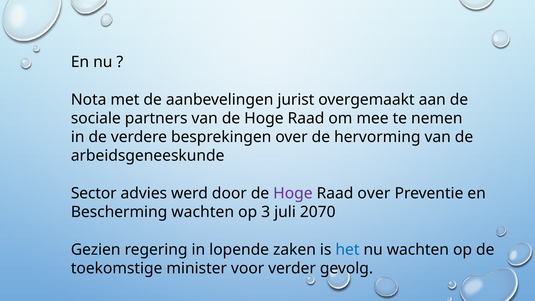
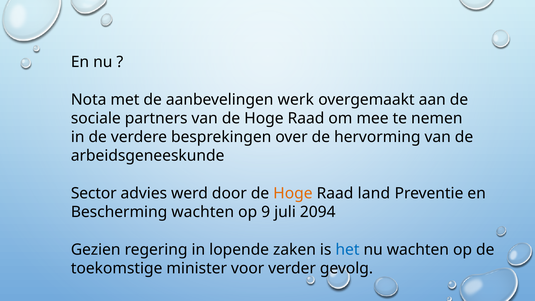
jurist: jurist -> werk (296, 100)
Hoge colour: purple -> orange (293, 193)
Raad over: over -> land (374, 193)
3: 3 -> 9 (266, 212)
2070: 2070 -> 2094 (318, 212)
